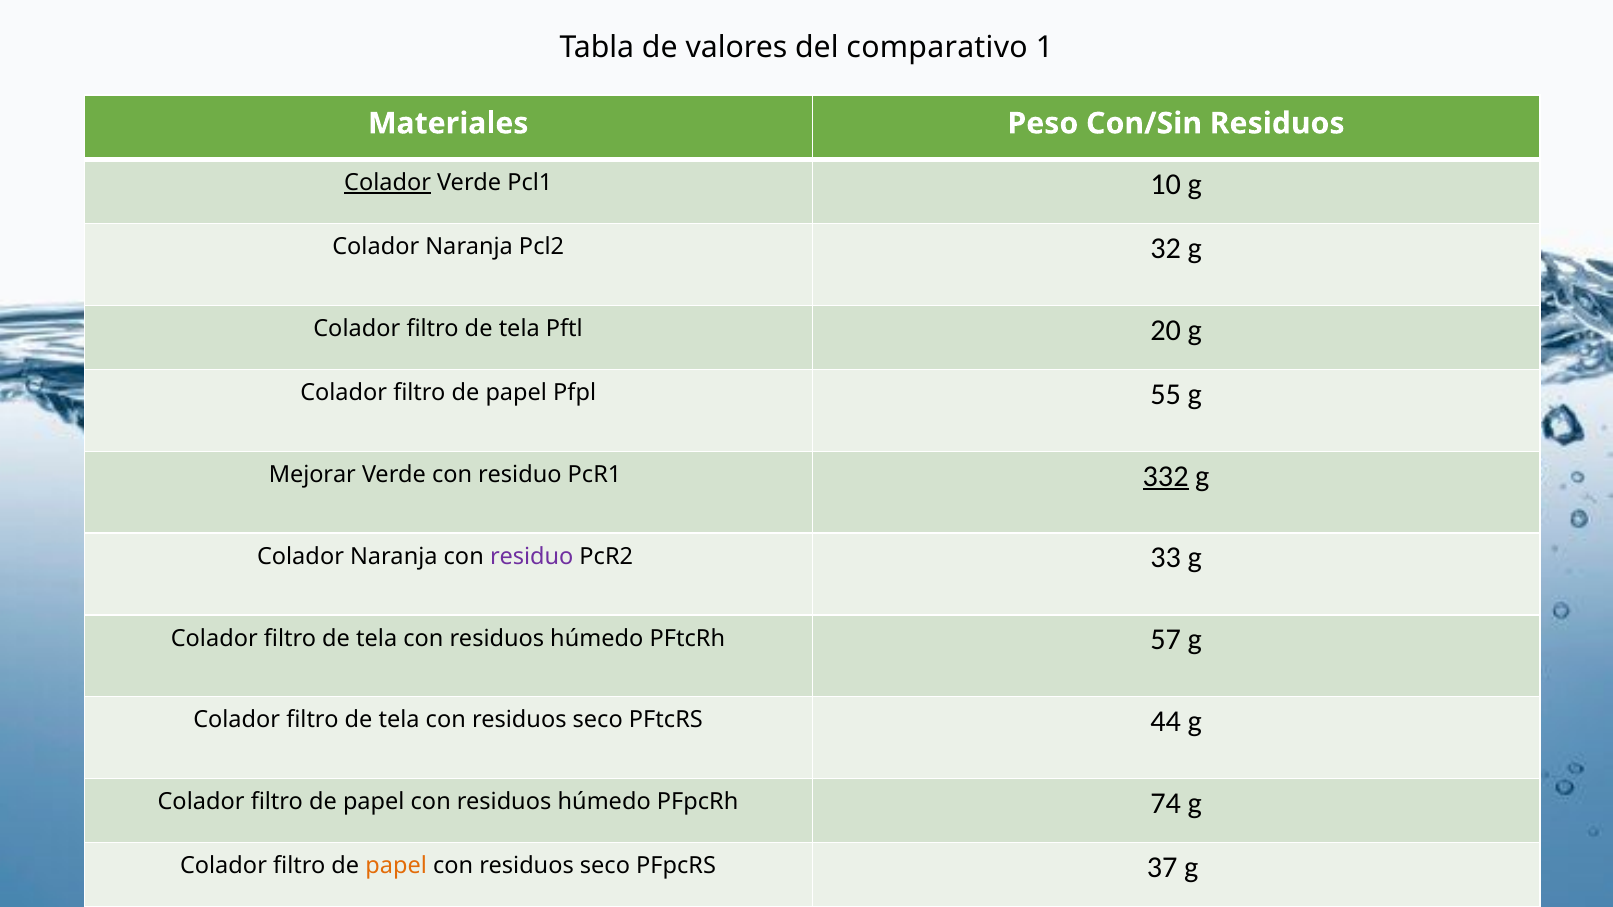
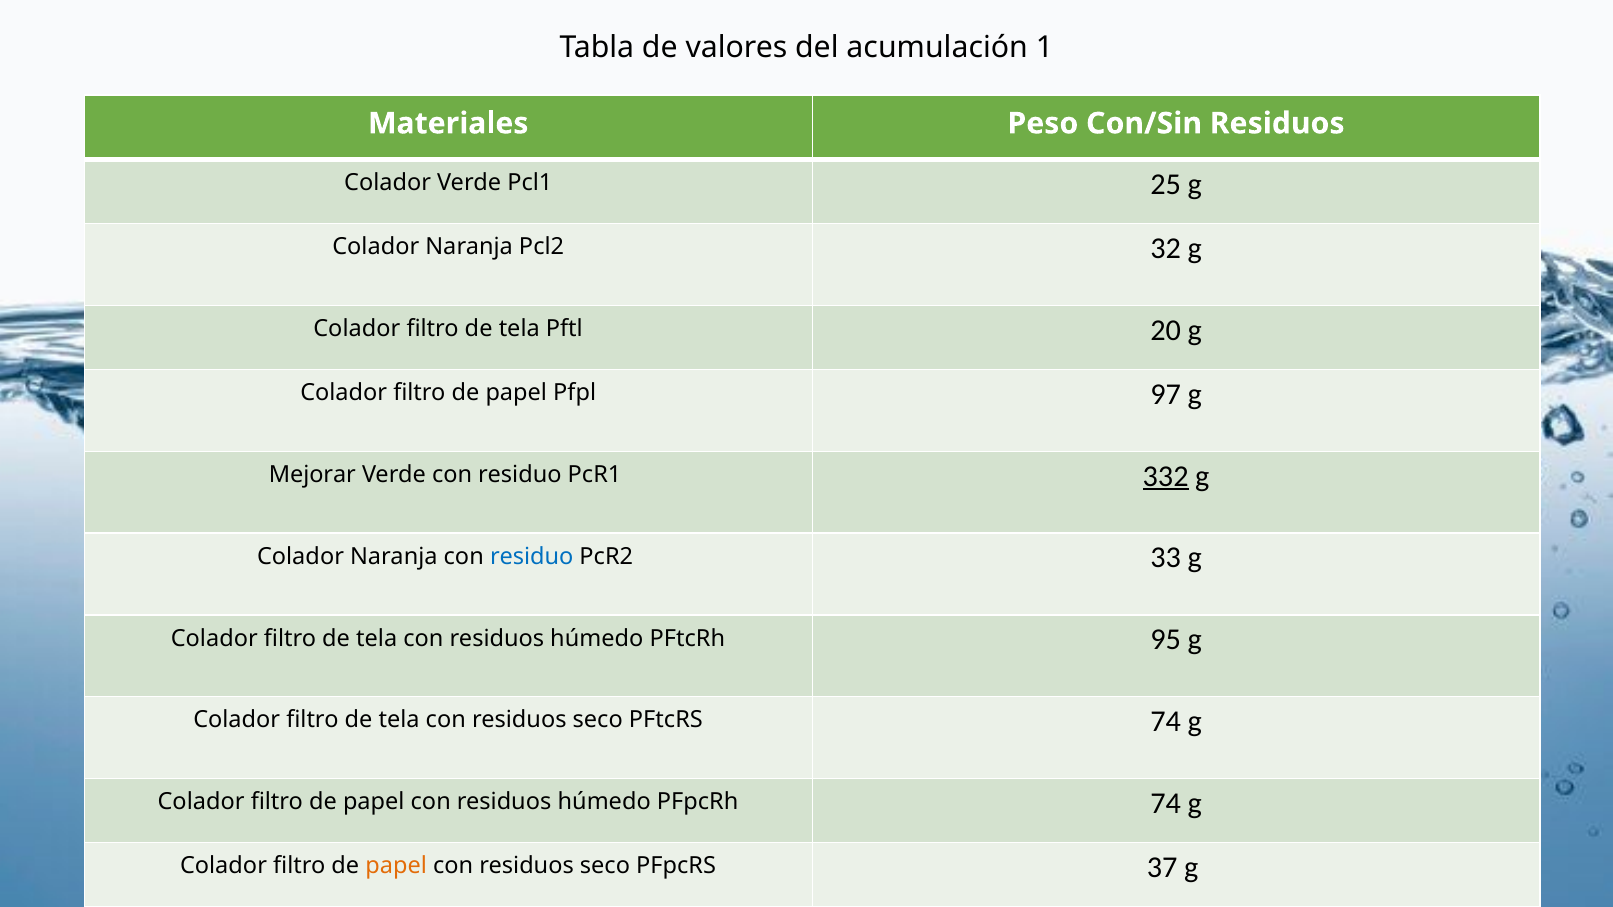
comparativo: comparativo -> acumulación (937, 47)
Colador underline: present -> none (388, 183)
10: 10 -> 25 (1166, 184)
55: 55 -> 97 (1166, 395)
residuo colour: purple -> blue (532, 557)
57: 57 -> 95 (1166, 640)
PFtcRS 44: 44 -> 74 (1166, 722)
